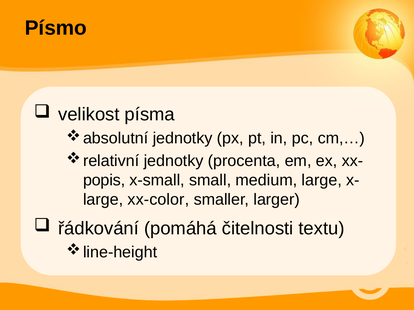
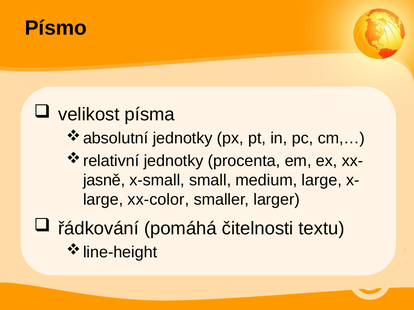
popis: popis -> jasně (104, 180)
